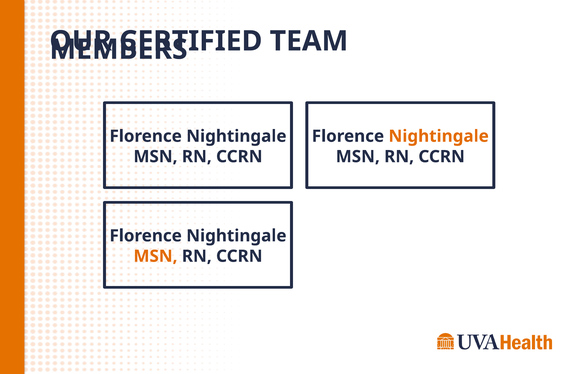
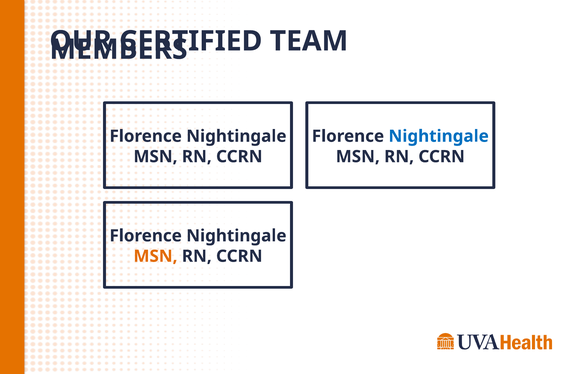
Nightingale colour: orange -> blue (439, 136)
